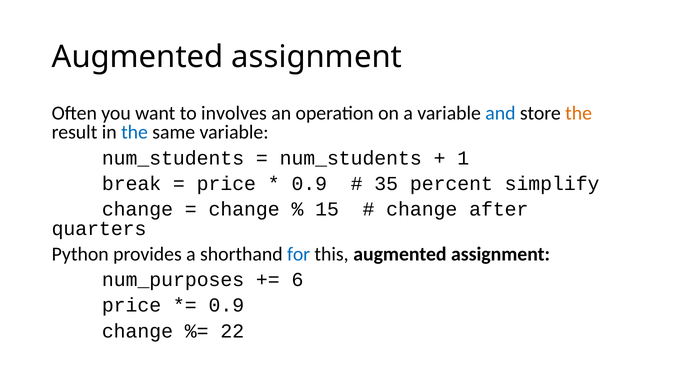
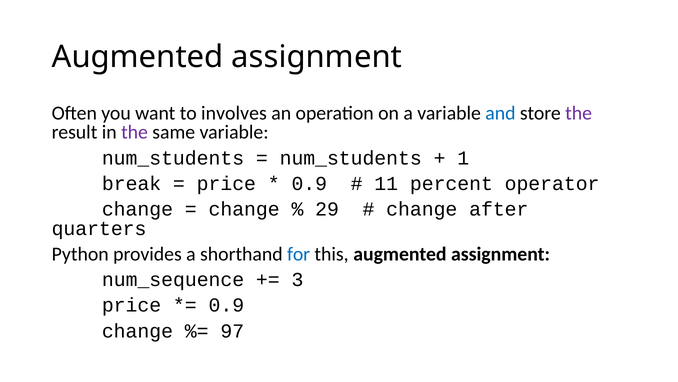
the colour: orange -> purple (579, 113)
the colour: blue -> purple (135, 132)
35: 35 -> 11 (386, 183)
simplify: simplify -> operator (552, 183)
15: 15 -> 29 (327, 209)
num_purposes: num_purposes -> num_sequence (173, 279)
6: 6 -> 3 (297, 279)
22: 22 -> 97 (232, 331)
